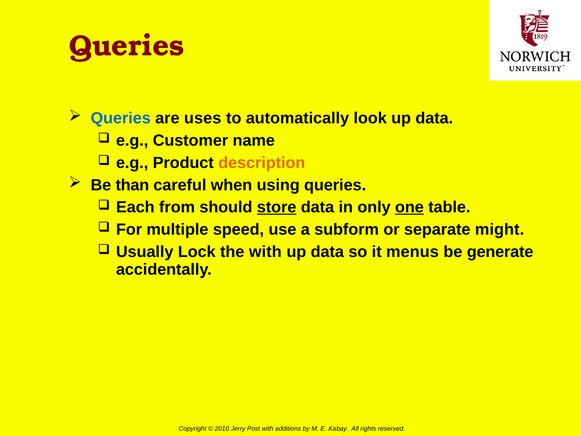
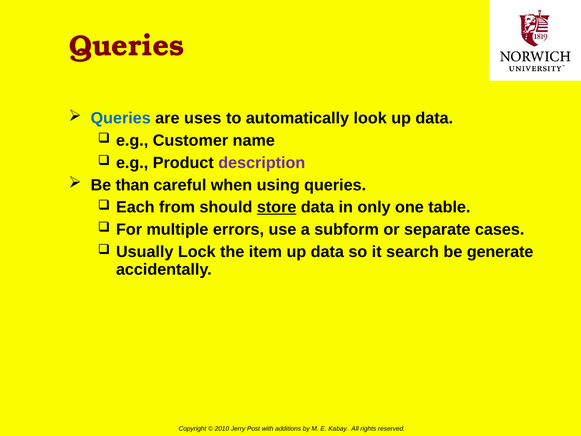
description colour: orange -> purple (262, 163)
one underline: present -> none (409, 207)
speed: speed -> errors (238, 229)
might: might -> cases (500, 229)
the with: with -> item (265, 252)
menus: menus -> search (412, 252)
